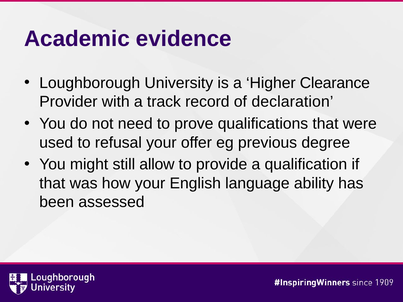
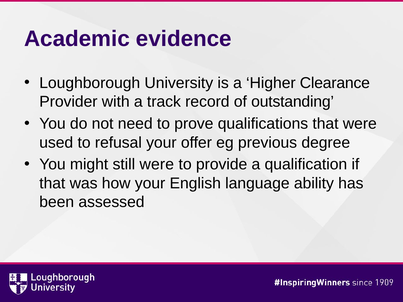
declaration: declaration -> outstanding (293, 102)
still allow: allow -> were (157, 165)
